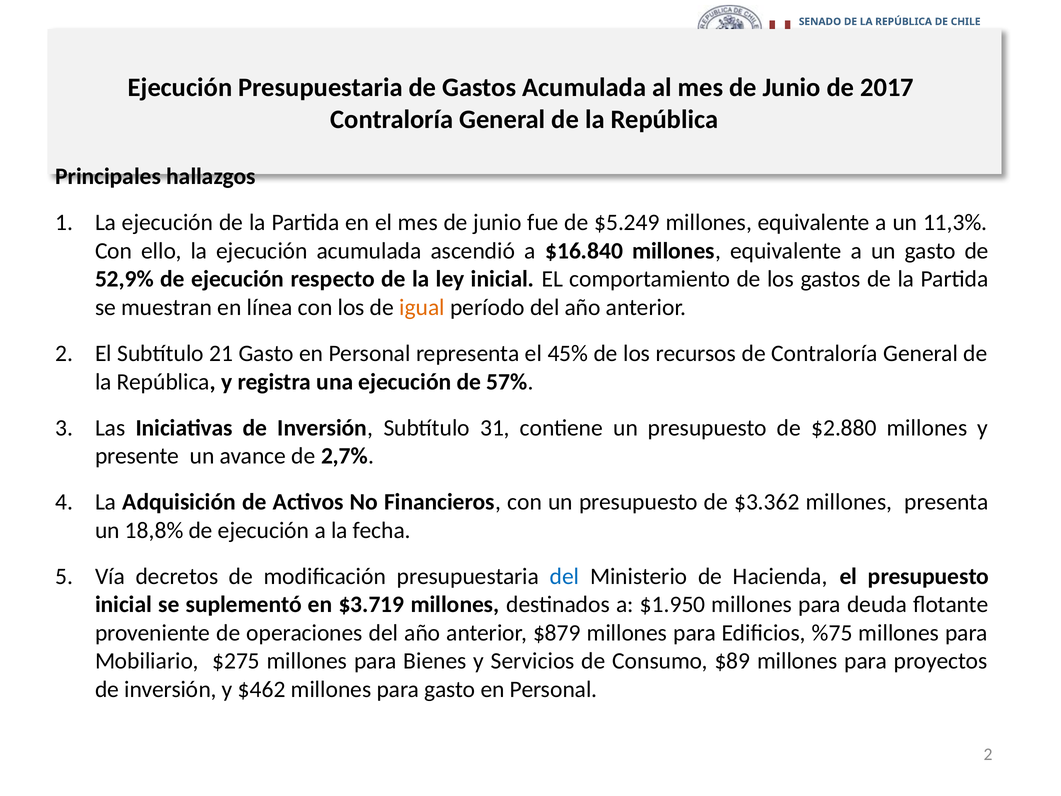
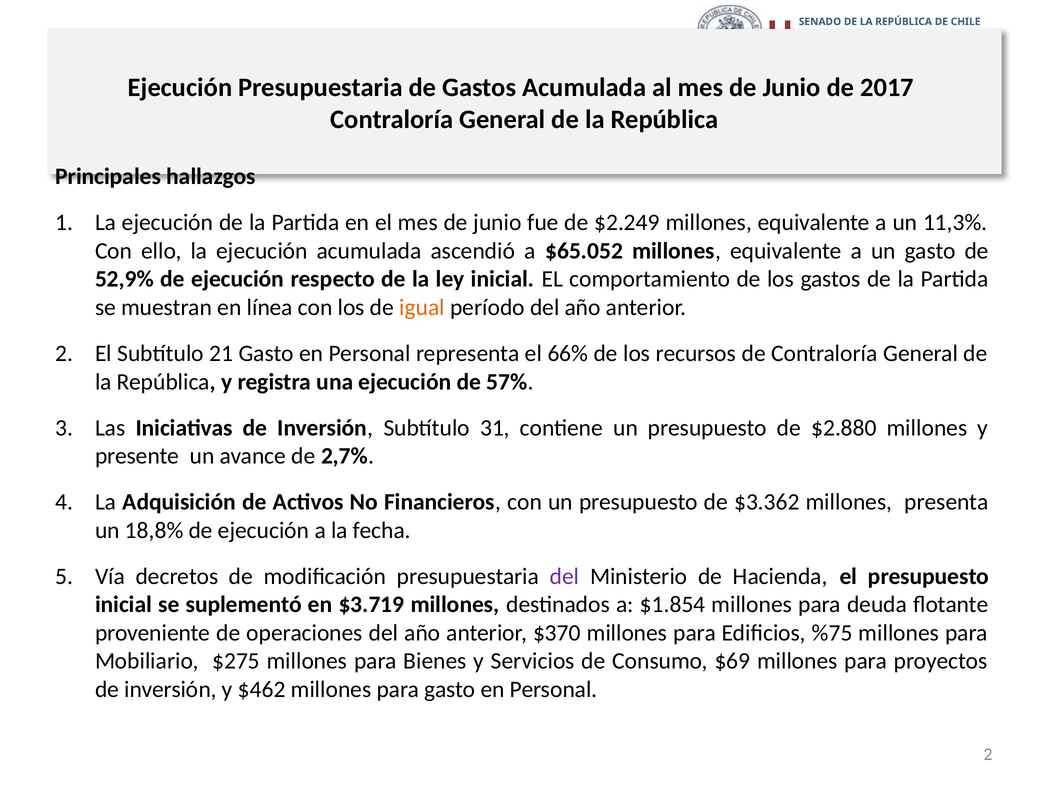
$5.249: $5.249 -> $2.249 (627, 223)
$16.840: $16.840 -> $65.052 (584, 251)
45%: 45% -> 66% (568, 353)
del colour: blue -> purple (565, 576)
$1.950: $1.950 -> $1.854 (673, 604)
$879: $879 -> $370 (557, 633)
$89: $89 -> $69 (732, 661)
